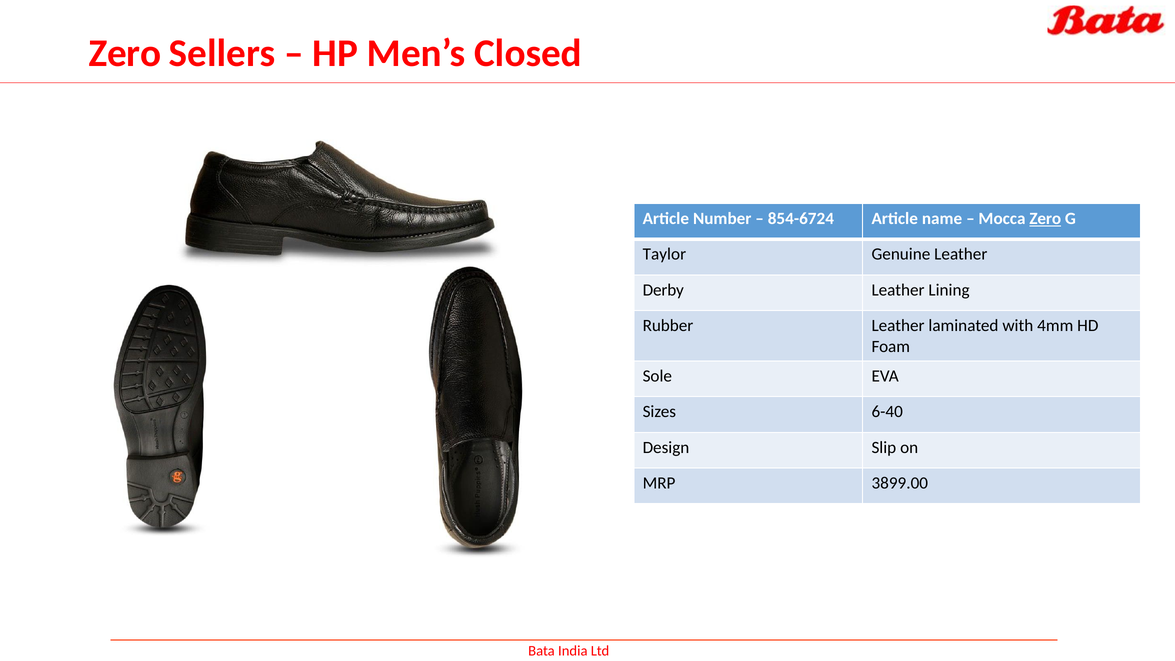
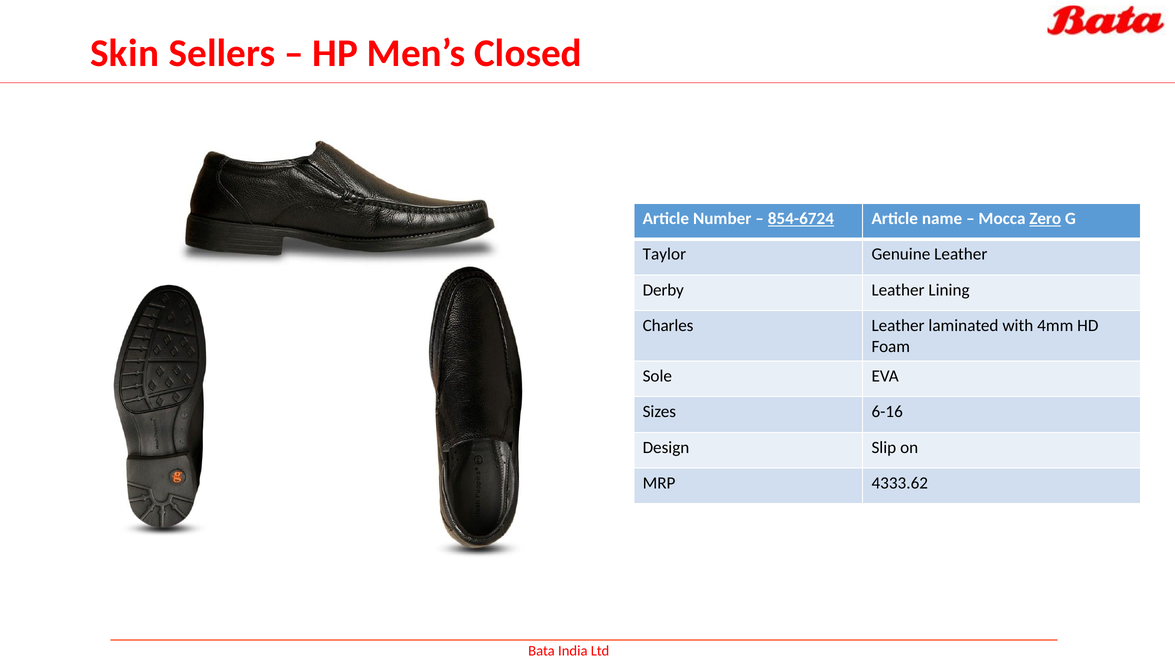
Zero: Zero -> Skin (125, 53)
854-6724 underline: none -> present (801, 219)
Rubber: Rubber -> Charles (668, 326)
6-40: 6-40 -> 6-16 (887, 412)
3899.00: 3899.00 -> 4333.62 (900, 483)
